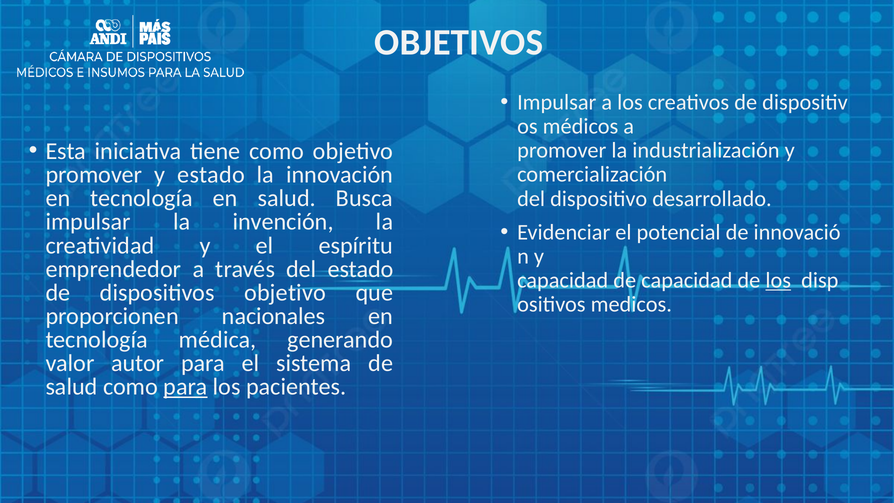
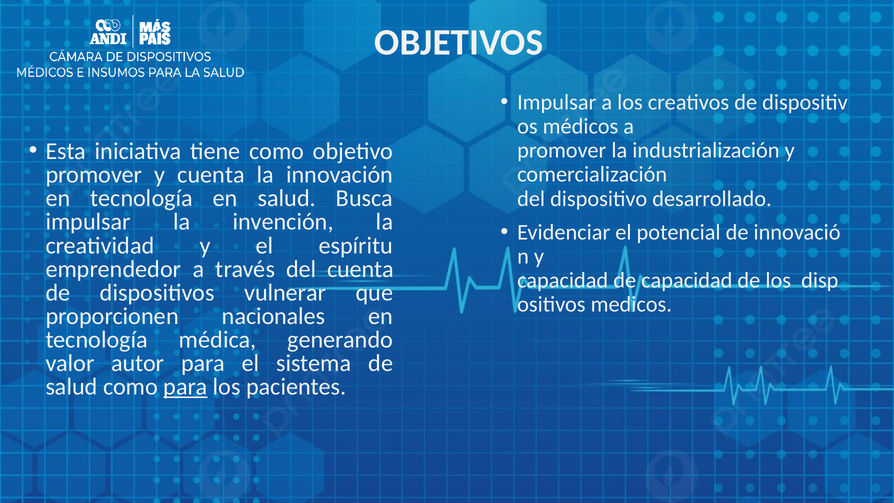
y estado: estado -> cuenta (211, 175)
del estado: estado -> cuenta (361, 269)
los underline: present -> none (778, 280)
dispositivos objetivo: objetivo -> vulnerar (285, 292)
